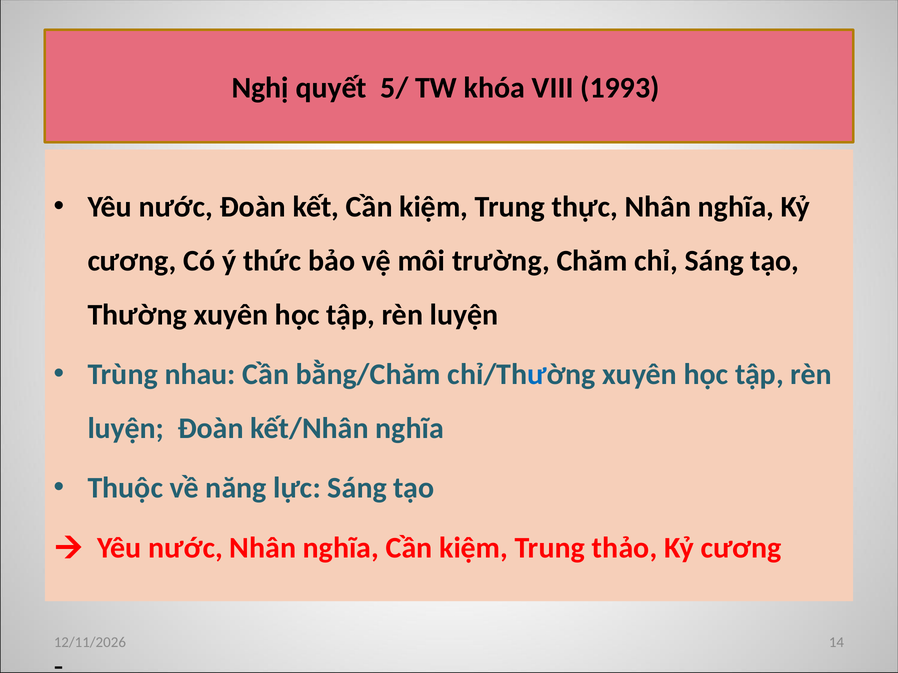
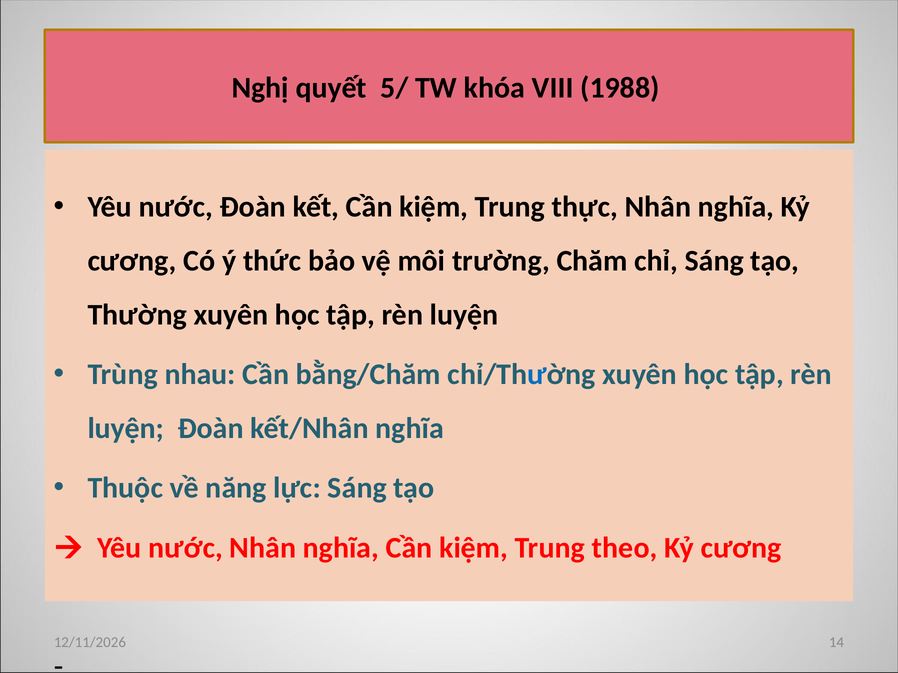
1993: 1993 -> 1988 (620, 88)
thảo: thảo -> theo (625, 548)
